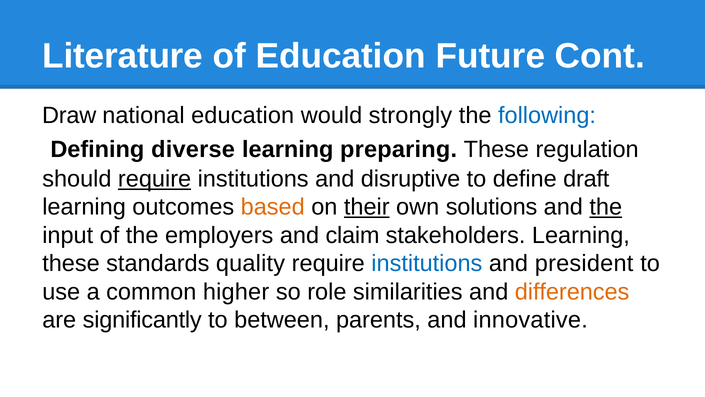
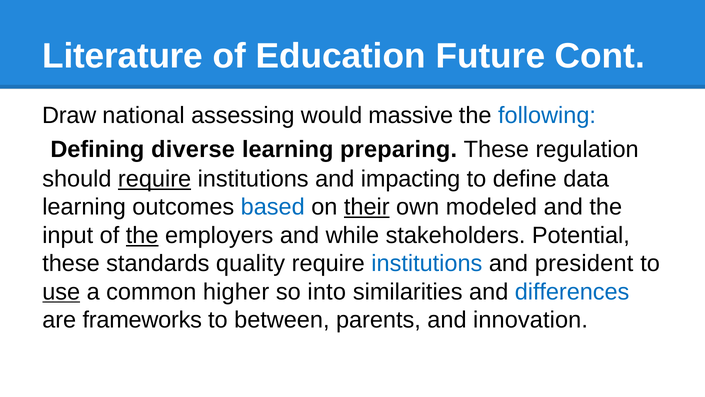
national education: education -> assessing (243, 115)
strongly: strongly -> massive (411, 115)
disruptive: disruptive -> impacting (411, 179)
draft: draft -> data (586, 179)
based colour: orange -> blue (273, 207)
solutions: solutions -> modeled (491, 207)
the underline: present -> none (606, 207)
the underline: none -> present (142, 235)
claim: claim -> while (352, 235)
stakeholders Learning: Learning -> Potential (581, 235)
use underline: none -> present (61, 292)
role: role -> into (327, 292)
differences colour: orange -> blue (572, 292)
significantly: significantly -> frameworks (142, 320)
innovative: innovative -> innovation (530, 320)
